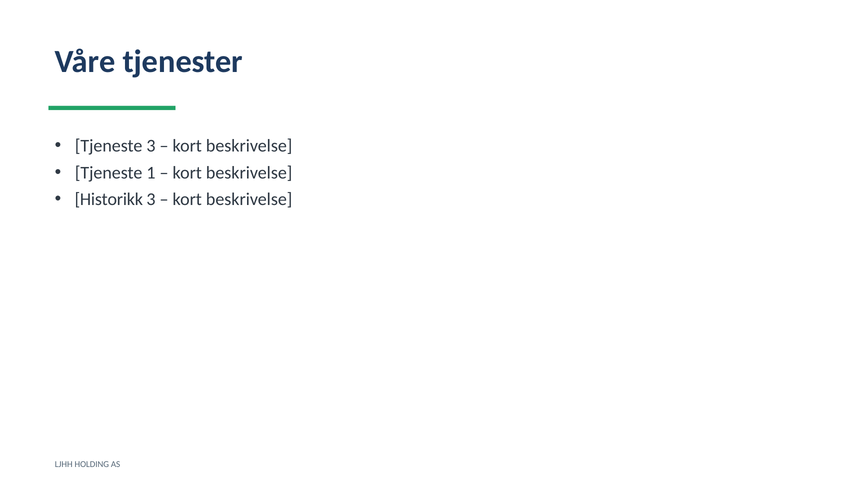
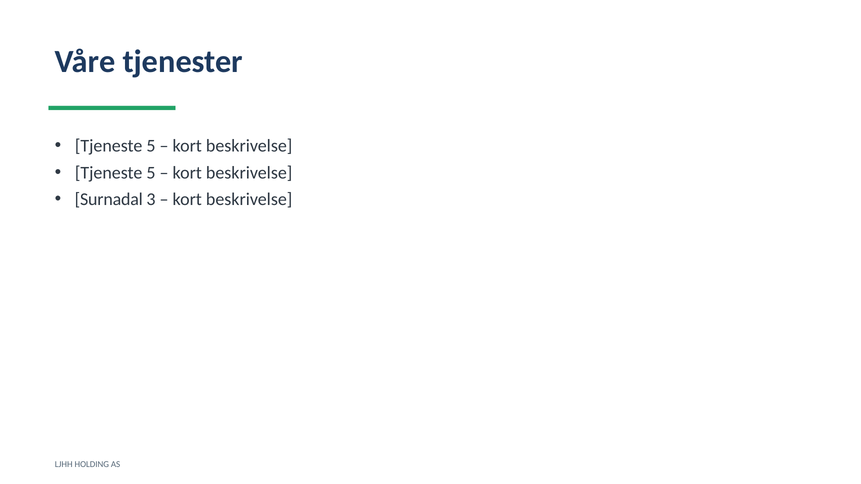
3: 3 -> 5 (151, 146)
1: 1 -> 5 (151, 173)
Historikk: Historikk -> Surnadal (109, 200)
